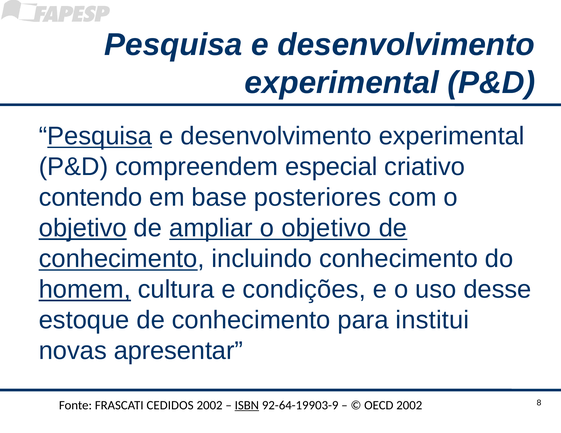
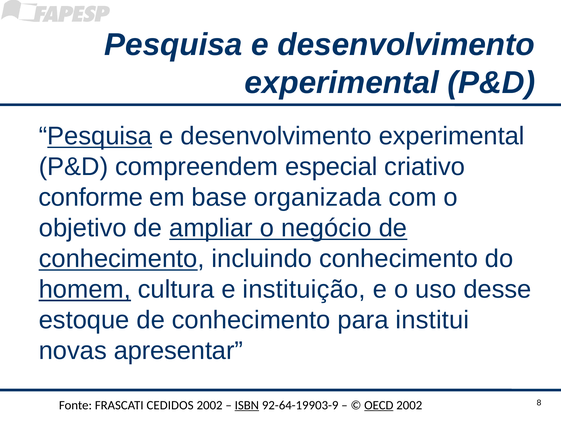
contendo: contendo -> conforme (91, 197)
posteriores: posteriores -> organizada (318, 197)
objetivo underline: present -> none (83, 228)
ampliar o objetivo: objetivo -> negócio (326, 228)
condições: condições -> instituição (304, 289)
OECD underline: none -> present (379, 405)
